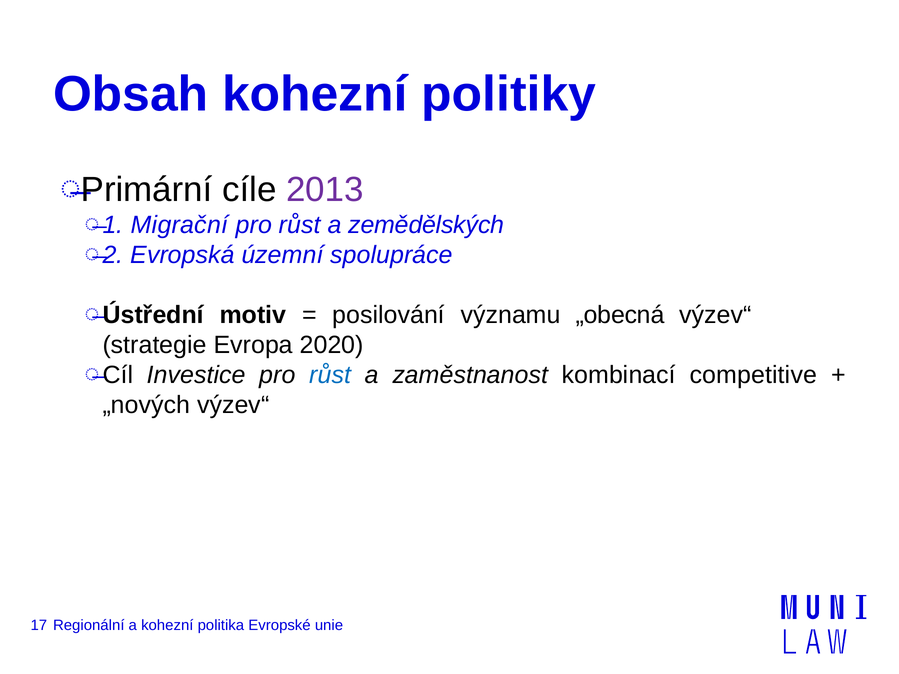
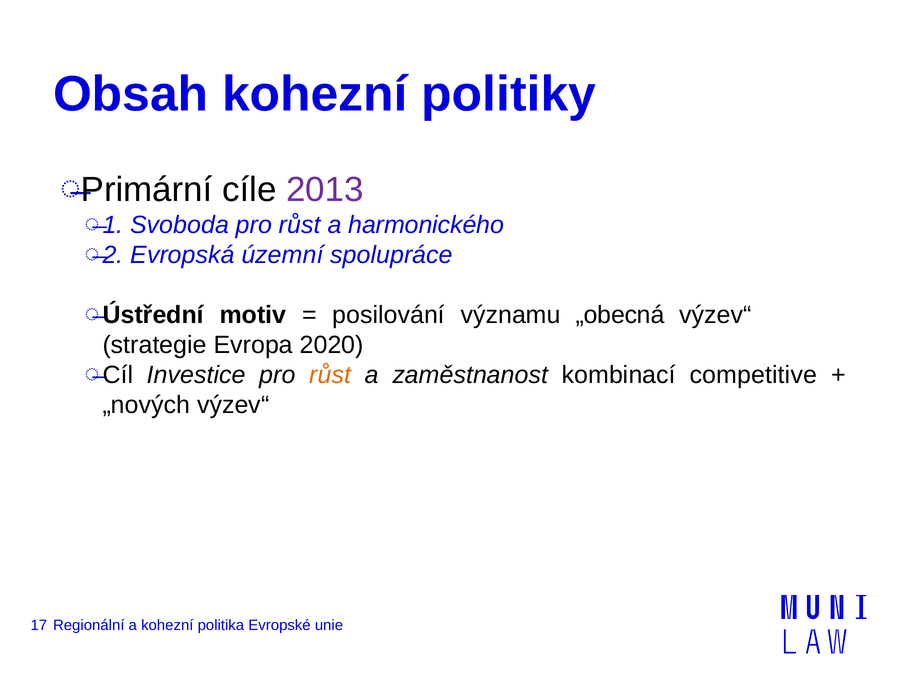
Migrační: Migrační -> Svoboda (180, 225)
zemědělských: zemědělských -> harmonického (426, 225)
růst colour: blue -> orange (330, 375)
